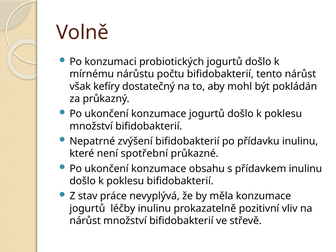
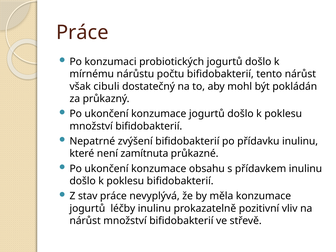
Volně: Volně -> Práce (82, 32)
kefíry: kefíry -> cibuli (106, 86)
spotřební: spotřební -> zamítnuta (144, 154)
